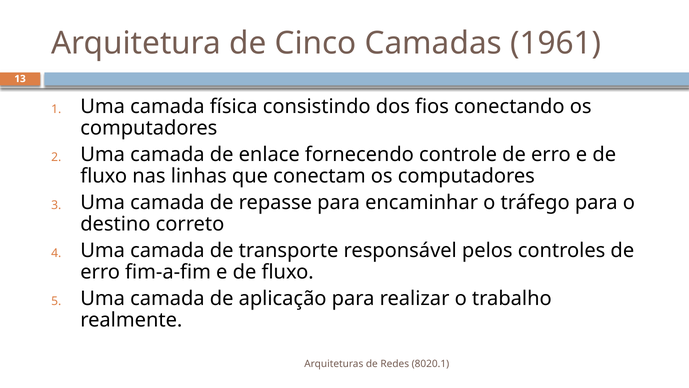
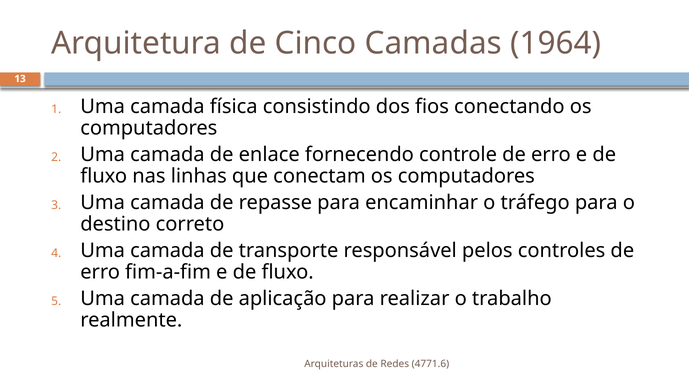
1961: 1961 -> 1964 (556, 43)
8020.1: 8020.1 -> 4771.6 (430, 363)
